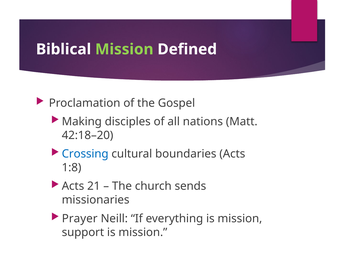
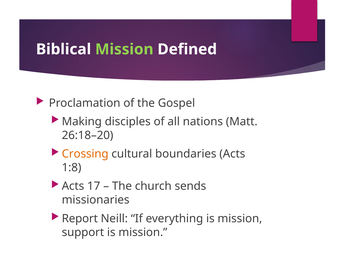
42:18–20: 42:18–20 -> 26:18–20 (88, 135)
Crossing colour: blue -> orange (85, 154)
21: 21 -> 17 (94, 186)
Prayer: Prayer -> Report (80, 218)
